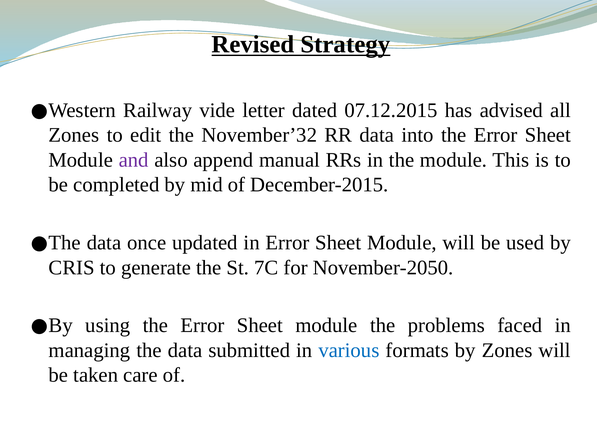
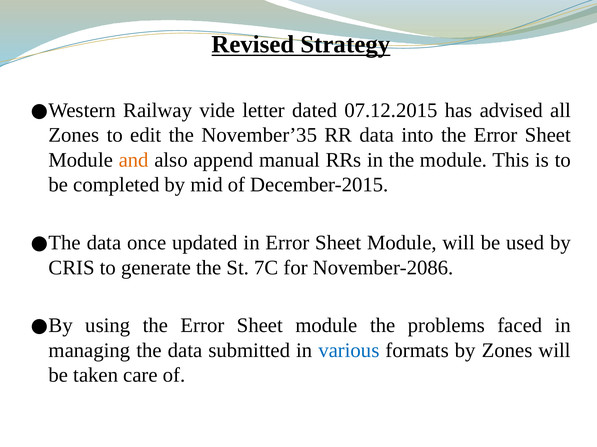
November’32: November’32 -> November’35 (259, 135)
and colour: purple -> orange (134, 160)
November-2050: November-2050 -> November-2086 (383, 268)
